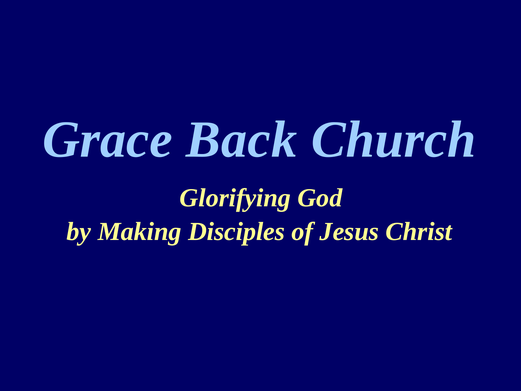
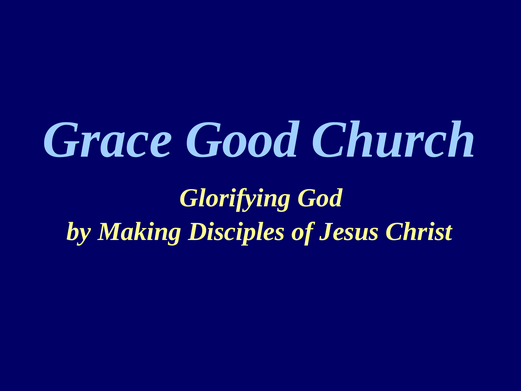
Back: Back -> Good (242, 140)
